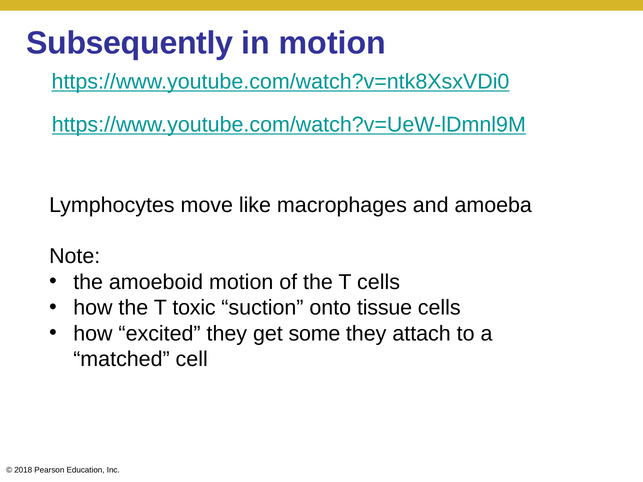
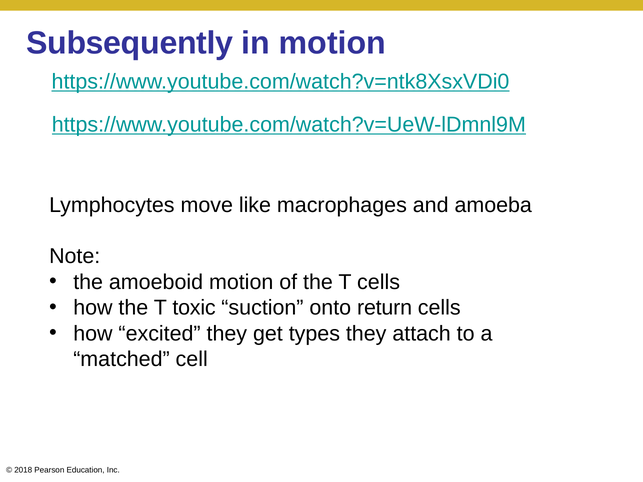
tissue: tissue -> return (385, 308)
some: some -> types (314, 334)
